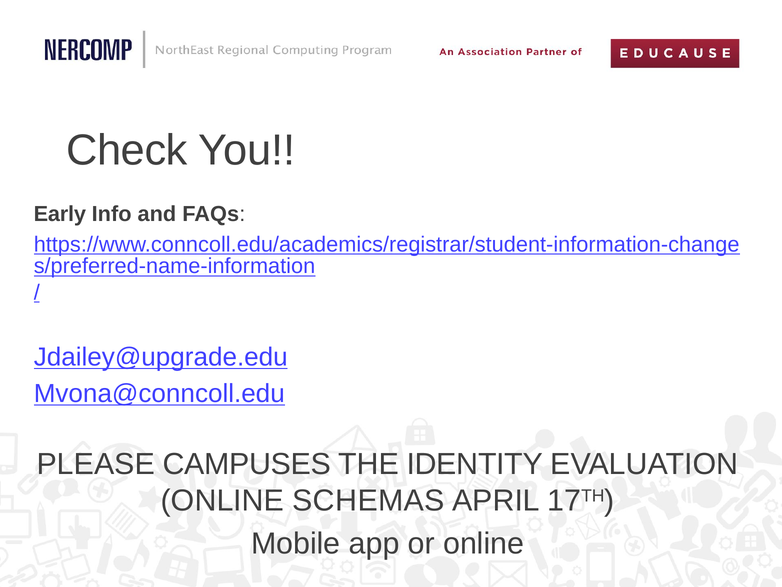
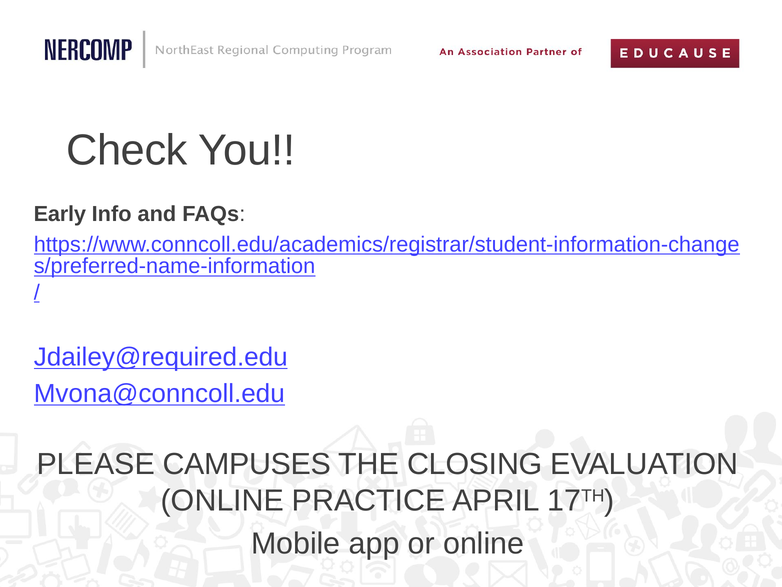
Jdailey@upgrade.edu: Jdailey@upgrade.edu -> Jdailey@required.edu (161, 357)
IDENTITY: IDENTITY -> CLOSING (475, 464)
SCHEMAS: SCHEMAS -> PRACTICE (369, 500)
